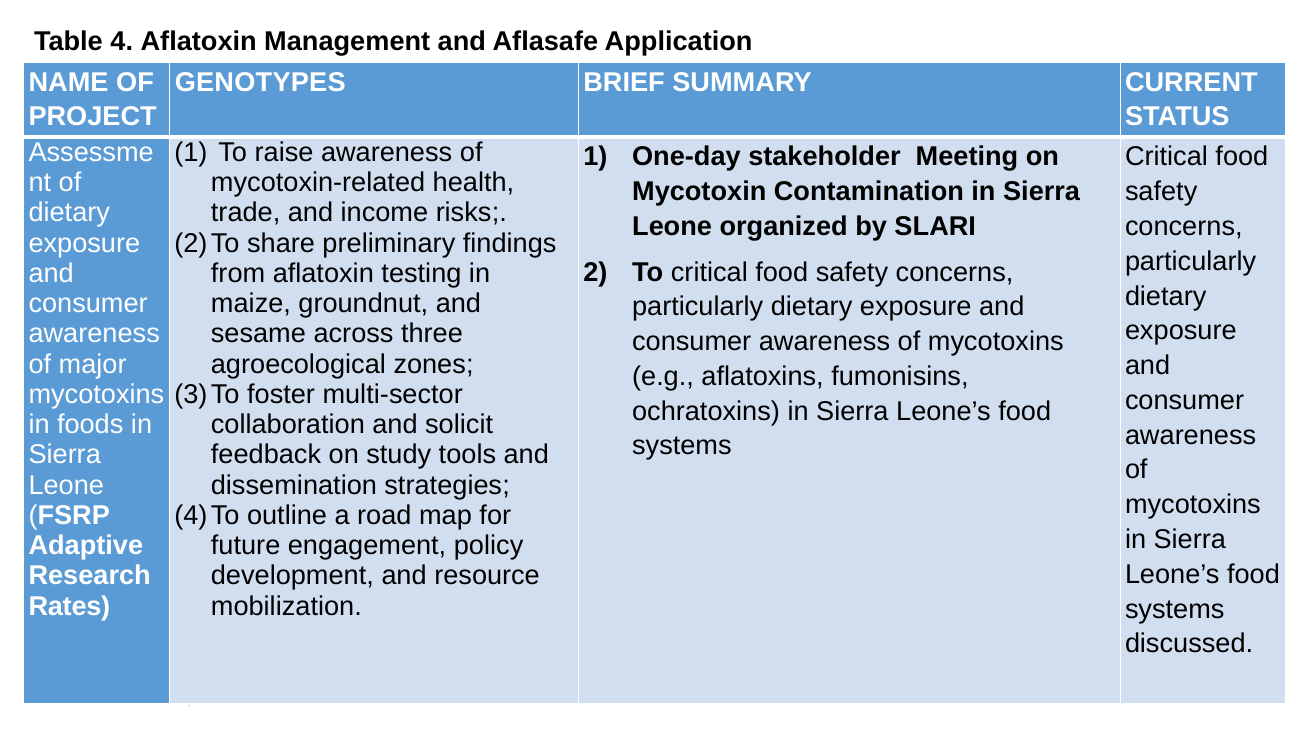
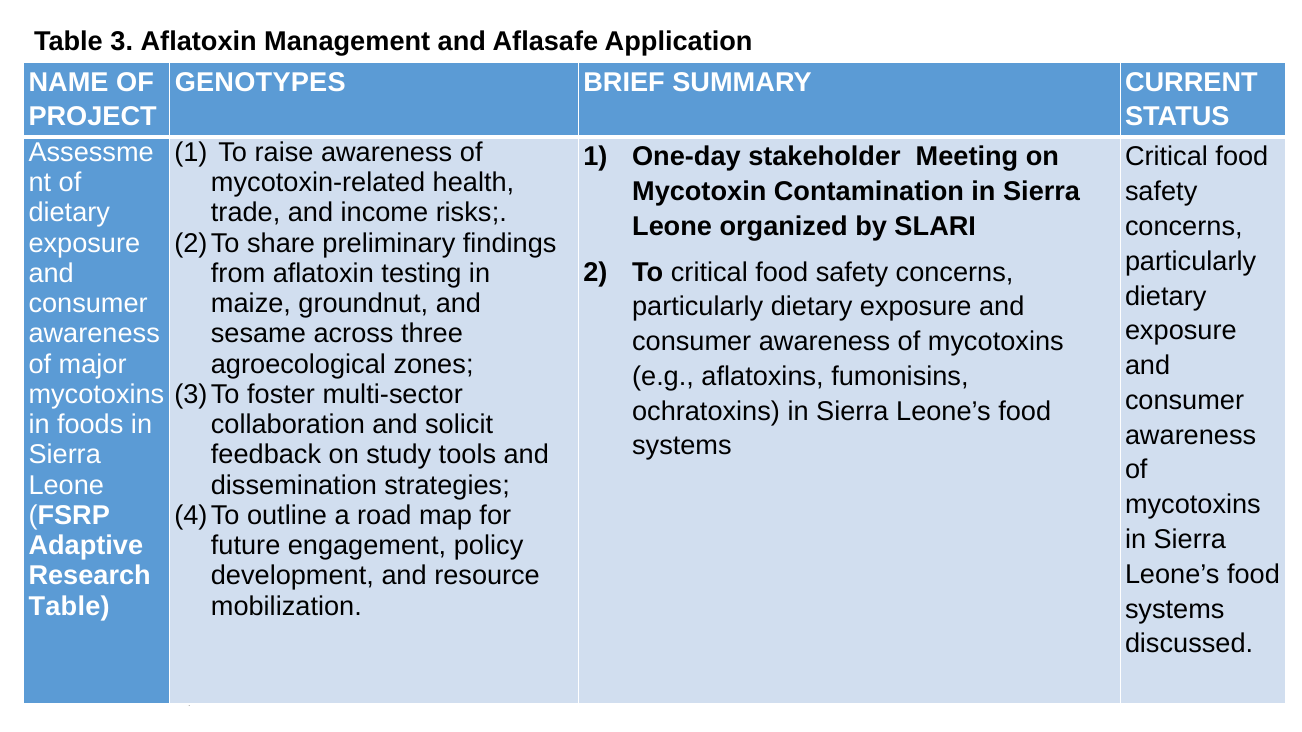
4: 4 -> 3 (122, 42)
Rates: Rates -> Table (69, 606)
